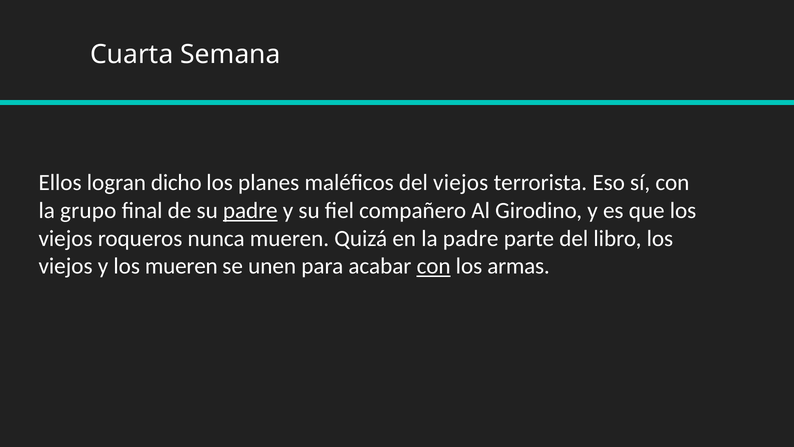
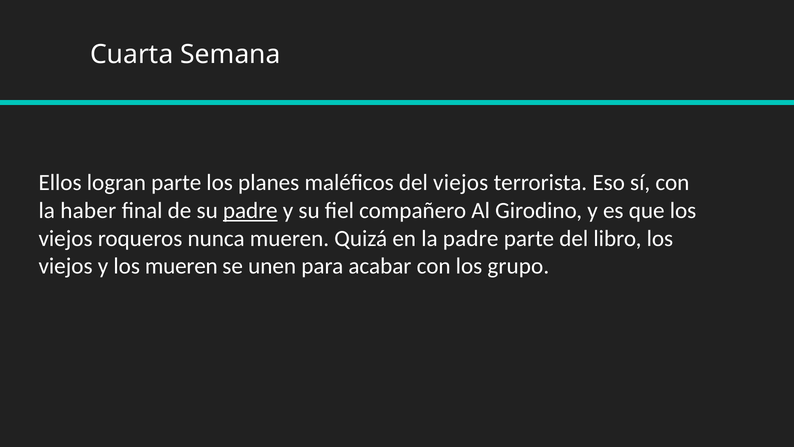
logran dicho: dicho -> parte (176, 183)
grupo: grupo -> haber (88, 210)
con underline: present -> none (434, 266)
armas: armas -> grupo (518, 266)
